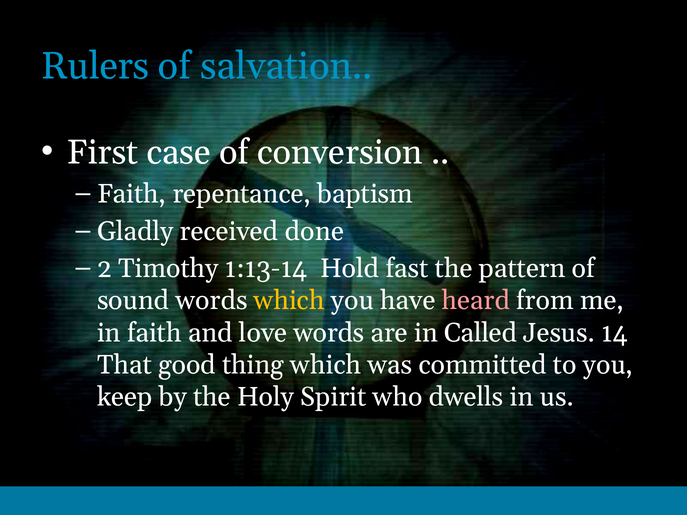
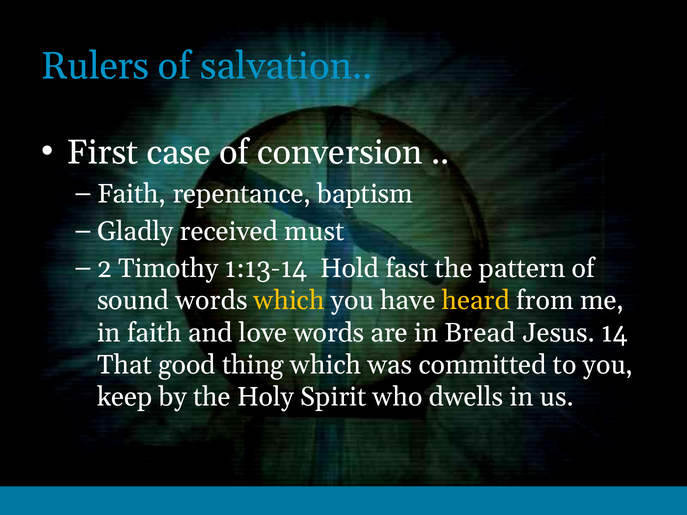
done: done -> must (314, 231)
heard colour: pink -> yellow (476, 301)
Called: Called -> Bread (480, 333)
